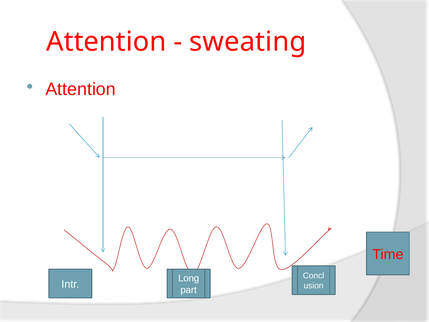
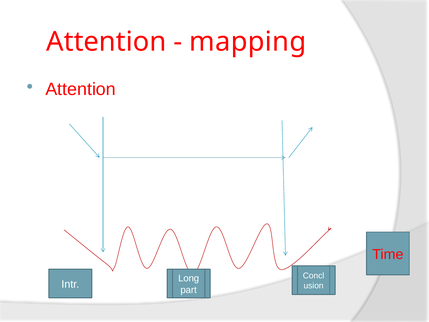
sweating: sweating -> mapping (248, 42)
